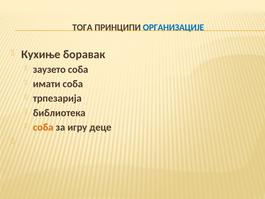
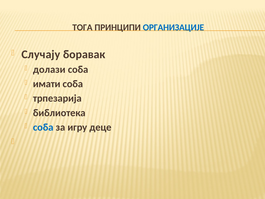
Кухиње: Кухиње -> Случају (41, 54)
заузето: заузето -> долази (49, 69)
соба colour: orange -> blue (43, 127)
